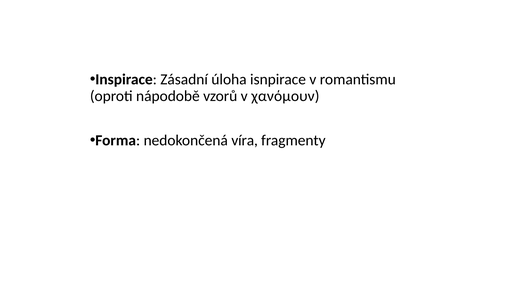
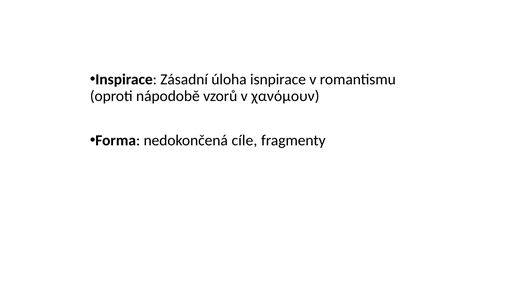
víra: víra -> cíle (244, 141)
